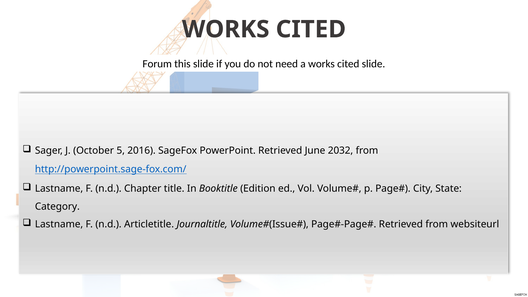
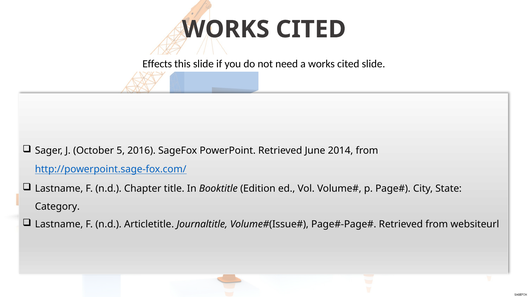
Forum: Forum -> Effects (157, 64)
2032: 2032 -> 2014 (340, 151)
